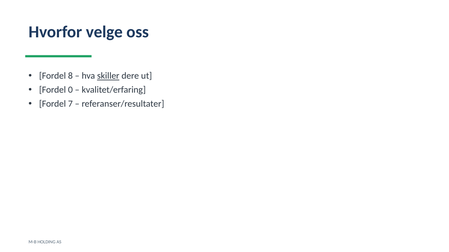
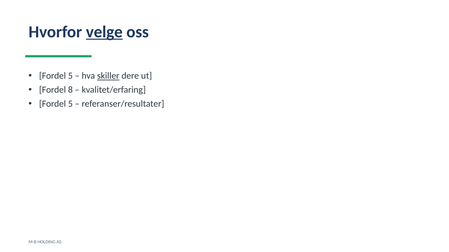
velge underline: none -> present (104, 32)
8: 8 -> 5 (70, 76)
0: 0 -> 8 (70, 90)
7: 7 -> 5 (70, 104)
